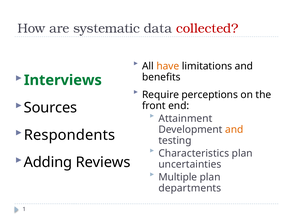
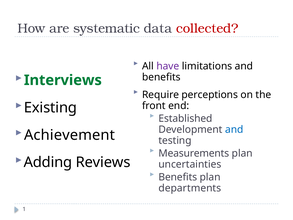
have colour: orange -> purple (168, 66)
Sources: Sources -> Existing (50, 107)
Attainment: Attainment -> Established (185, 118)
and colour: orange -> blue (234, 129)
Respondents: Respondents -> Achievement (69, 135)
Characteristics: Characteristics -> Measurements (194, 153)
Multiple: Multiple -> Benefits (178, 177)
